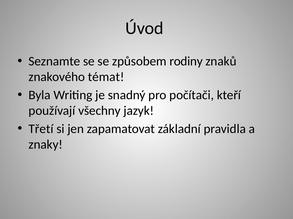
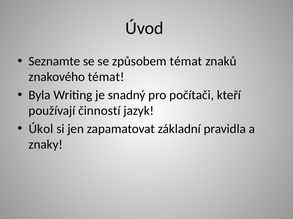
způsobem rodiny: rodiny -> témat (186, 61)
všechny: všechny -> činností (99, 111)
Třetí: Třetí -> Úkol (41, 129)
